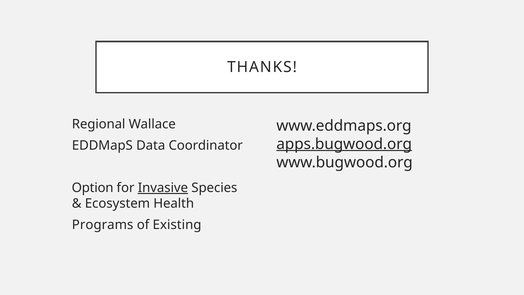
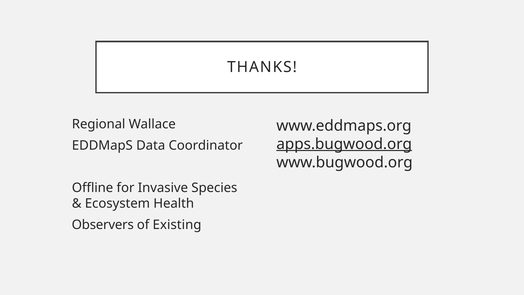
Option: Option -> Offline (93, 188)
Invasive underline: present -> none (163, 188)
Programs: Programs -> Observers (103, 225)
